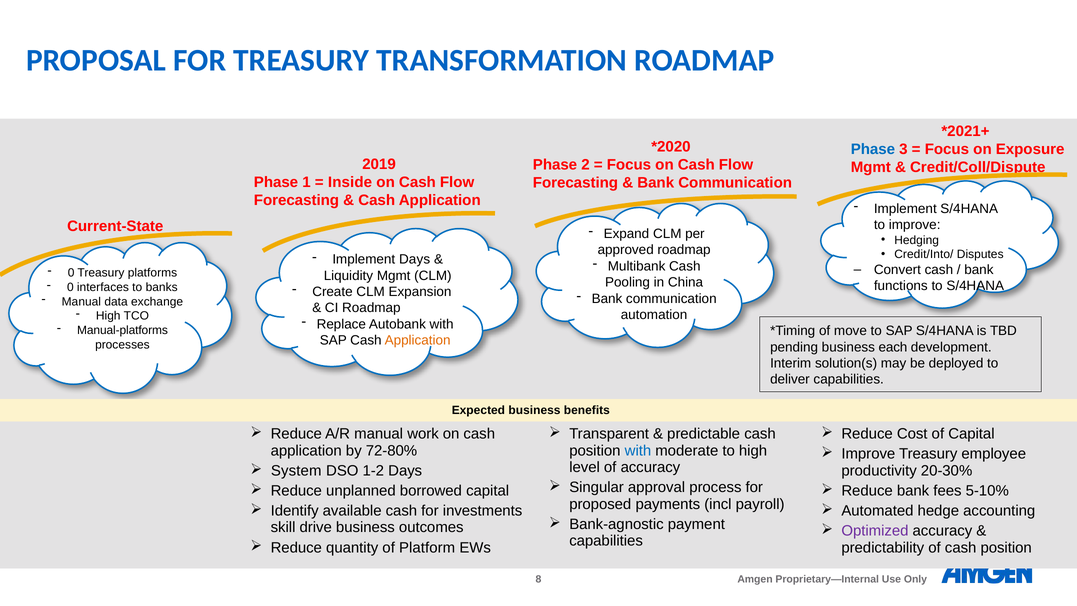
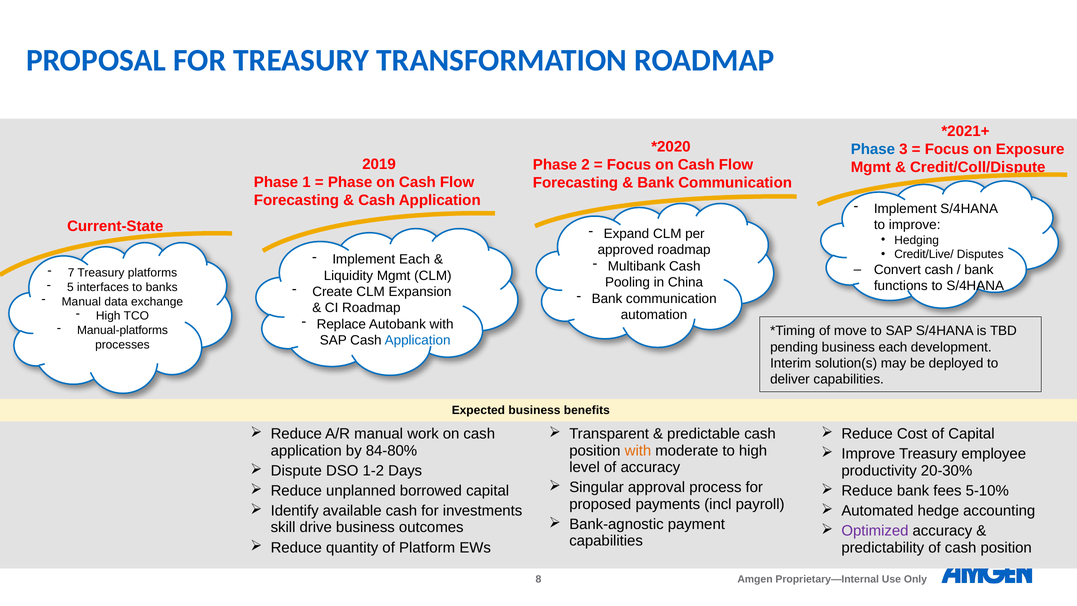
Inside: Inside -> Phase (350, 182)
Credit/Into/: Credit/Into/ -> Credit/Live/ (924, 254)
Implement Days: Days -> Each (415, 259)
0: 0 -> 7 (71, 273)
0: 0 -> 5 (70, 287)
Application colour: orange -> blue (418, 340)
72-80%: 72-80% -> 84-80% (391, 450)
with colour: blue -> orange (638, 450)
System: System -> Dispute (296, 471)
